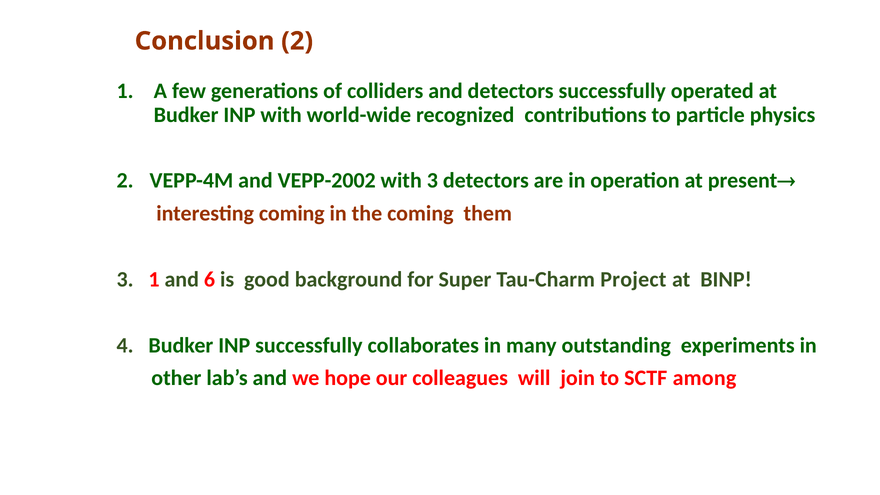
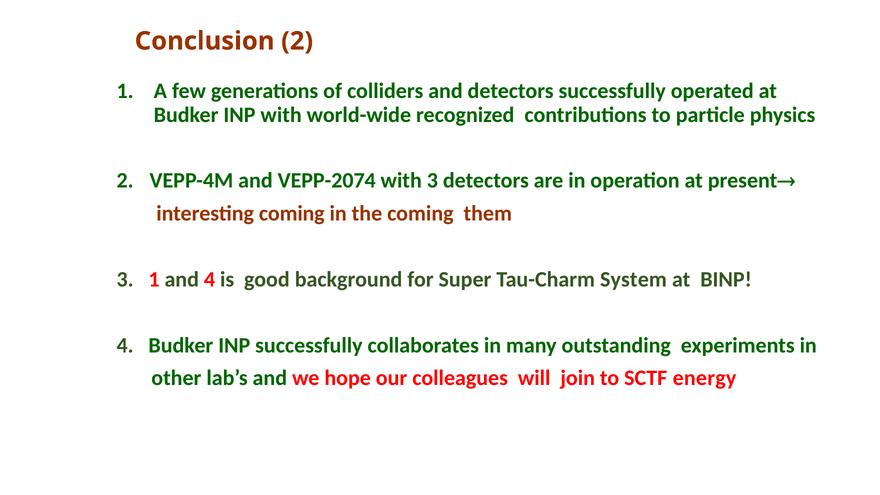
VEPP-2002: VEPP-2002 -> VEPP-2074 (327, 181)
and 6: 6 -> 4 (210, 279)
Project: Project -> System (633, 279)
among: among -> energy (705, 378)
